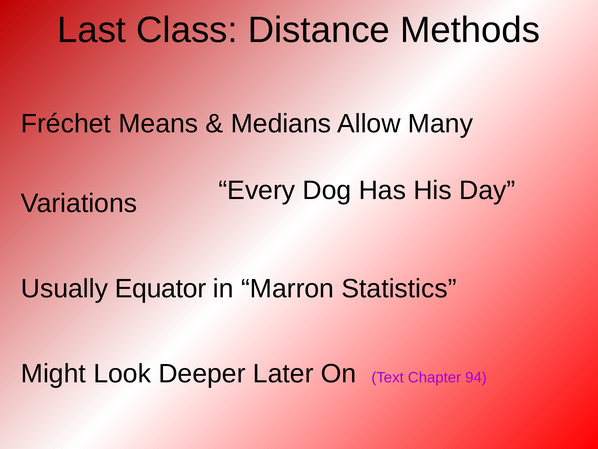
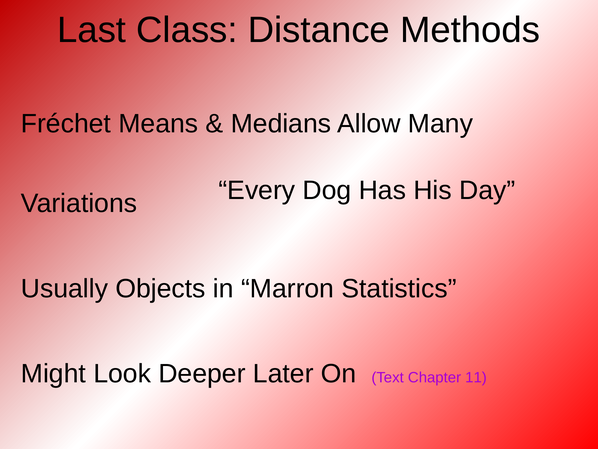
Equator: Equator -> Objects (160, 288)
94: 94 -> 11 (476, 377)
